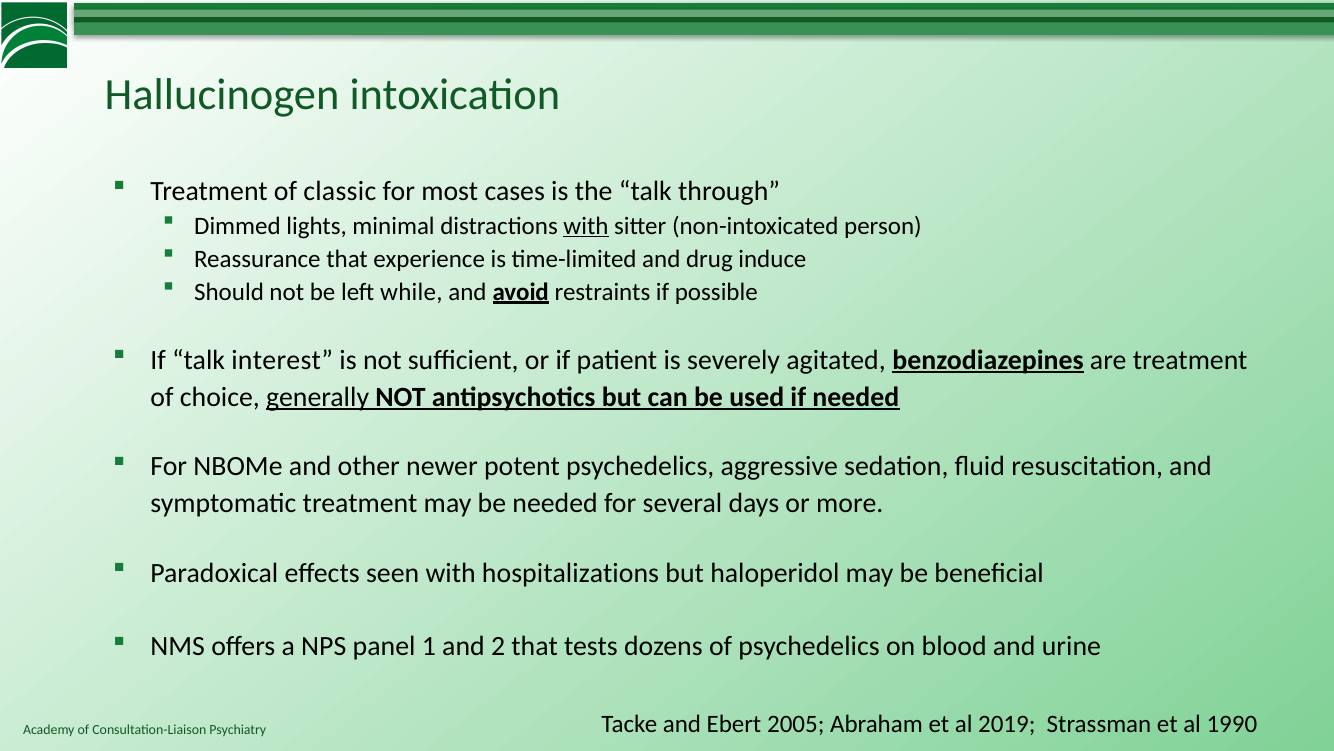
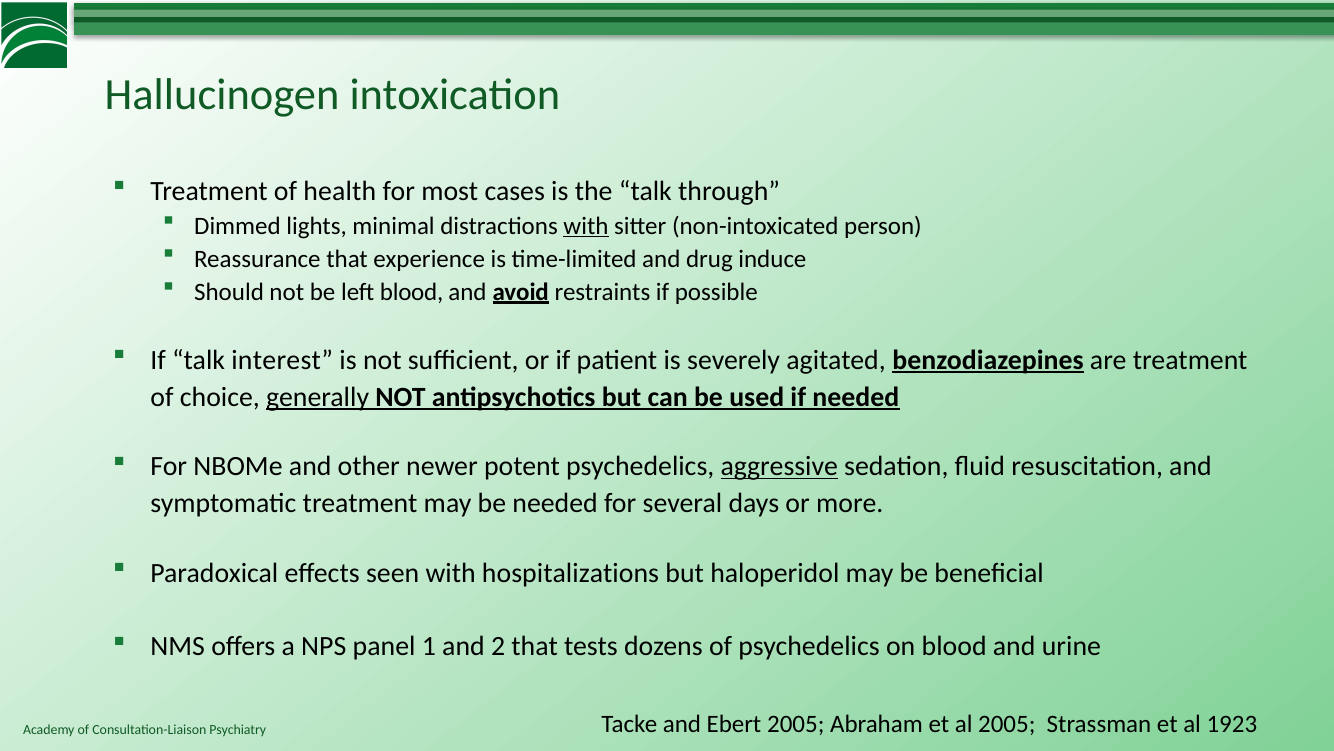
classic: classic -> health (340, 191)
left while: while -> blood (412, 292)
aggressive underline: none -> present (779, 466)
al 2019: 2019 -> 2005 (1007, 723)
1990: 1990 -> 1923 (1232, 723)
